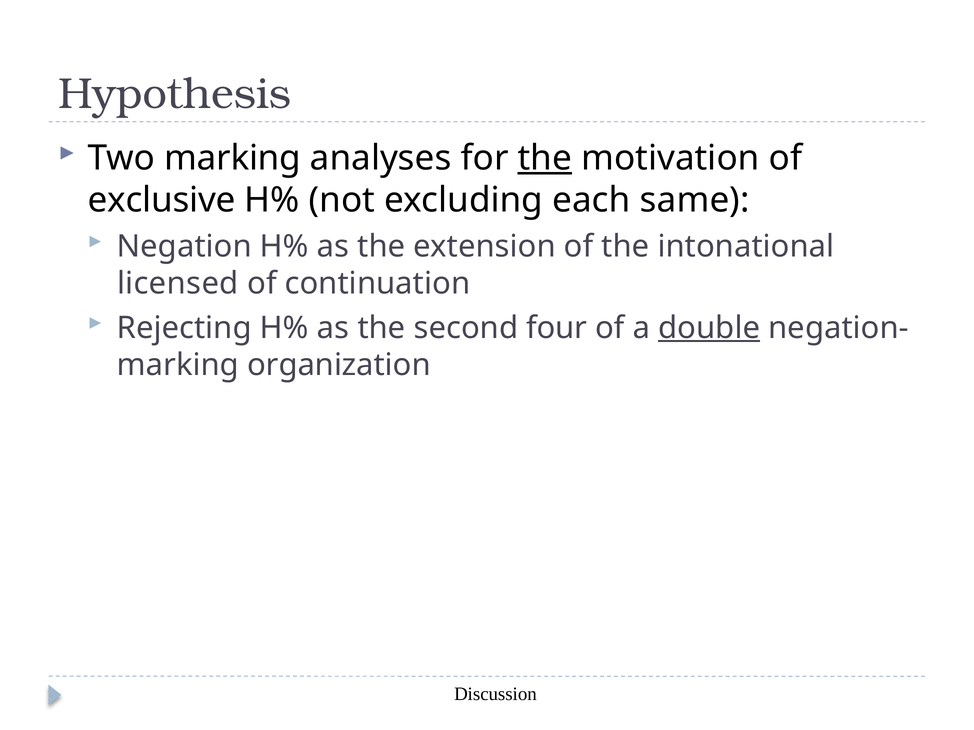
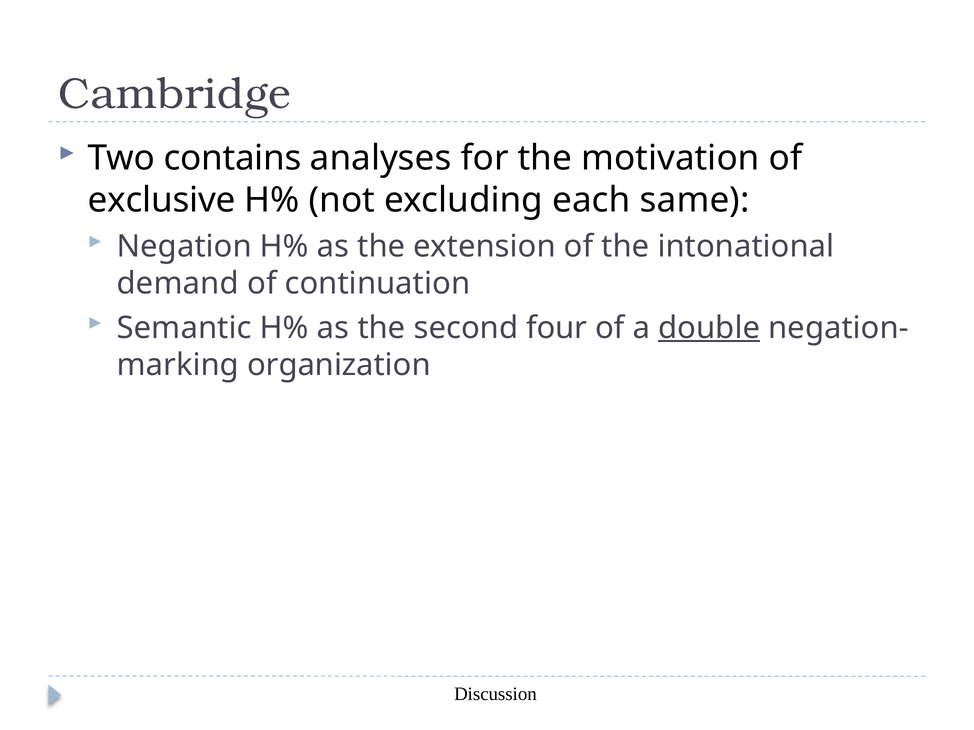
Hypothesis: Hypothesis -> Cambridge (175, 94)
Two marking: marking -> contains (233, 158)
the underline: present -> none (545, 158)
licensed: licensed -> demand (178, 284)
Rejecting: Rejecting -> Semantic (184, 328)
